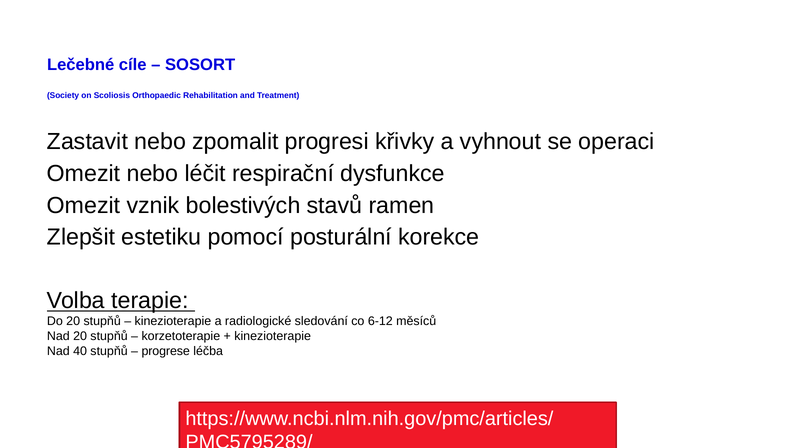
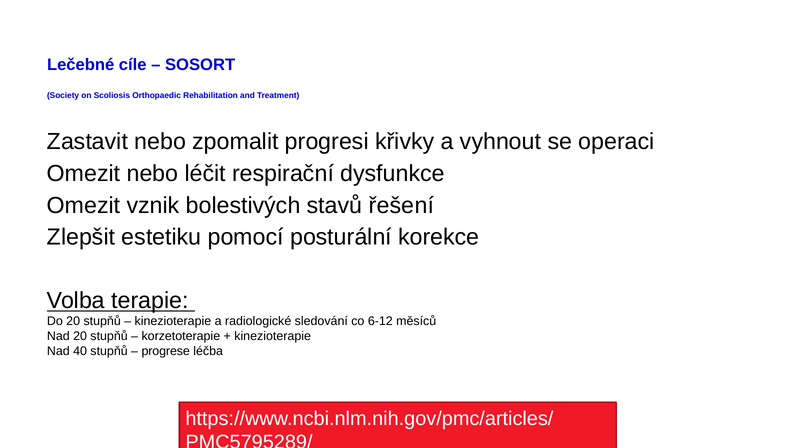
ramen: ramen -> řešení (401, 205)
